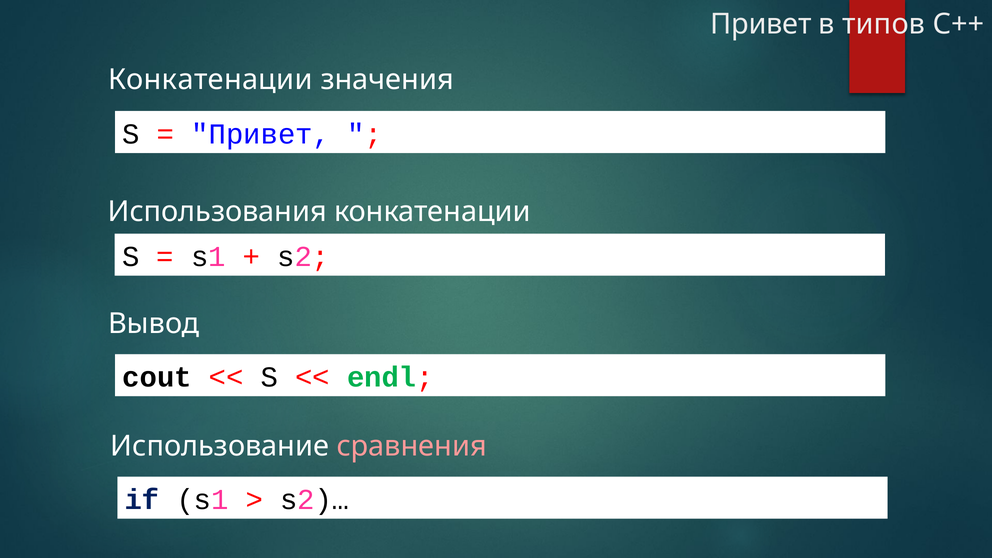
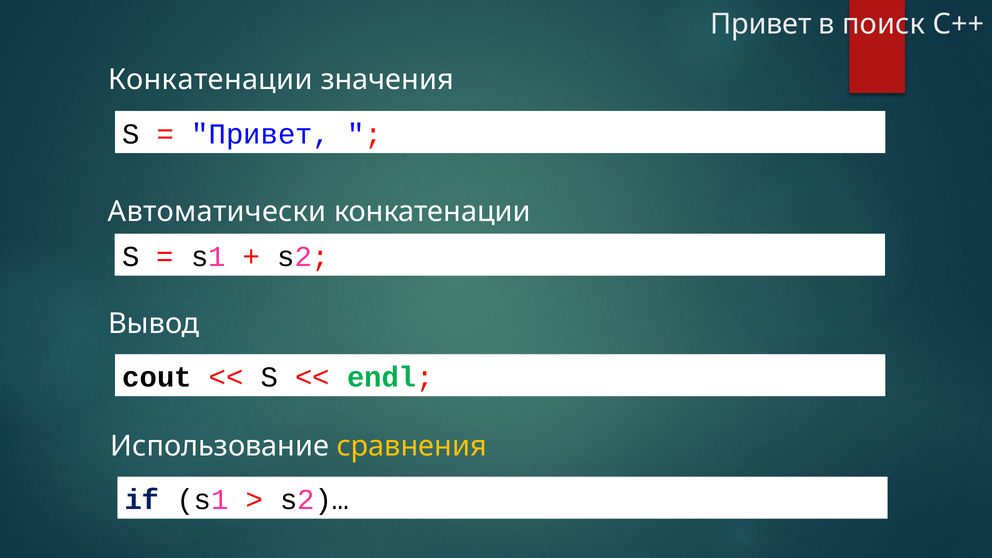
типов: типов -> поиск (884, 24)
Использования: Использования -> Автоматически (217, 212)
сравнения colour: pink -> yellow (412, 446)
